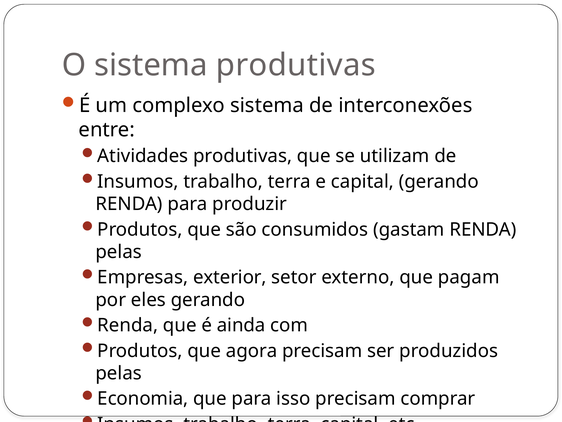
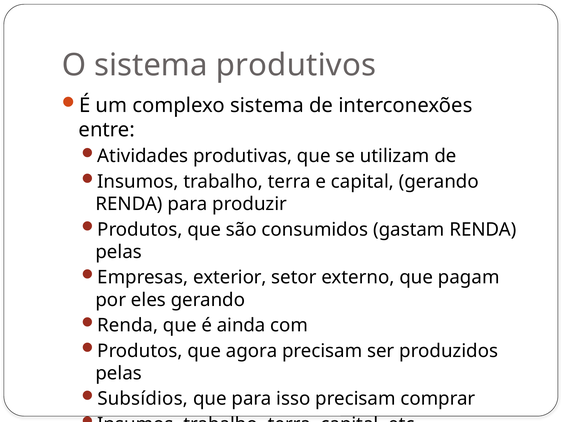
sistema produtivas: produtivas -> produtivos (296, 65)
Economia: Economia -> Subsídios (143, 398)
